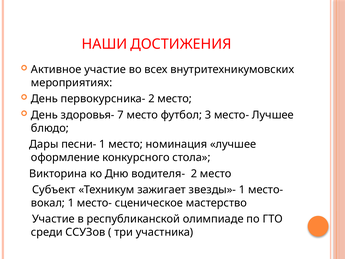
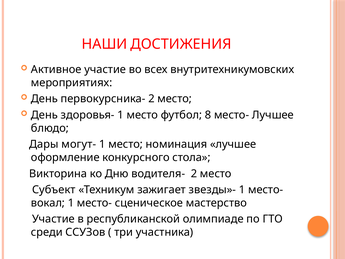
здоровья- 7: 7 -> 1 (120, 115)
3: 3 -> 8 (208, 115)
песни-: песни- -> могут- (79, 144)
